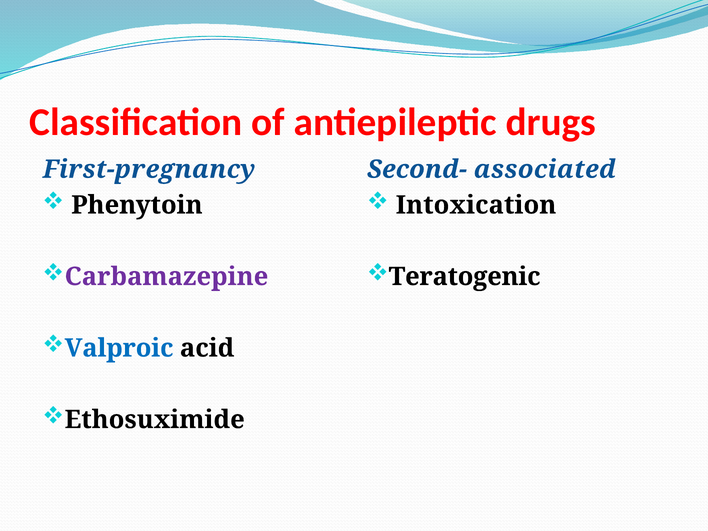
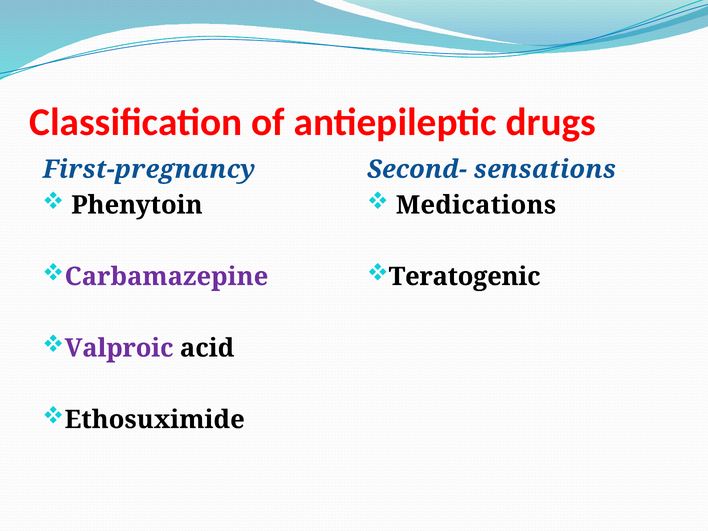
associated: associated -> sensations (545, 169)
Intoxication: Intoxication -> Medications (476, 205)
Valproic colour: blue -> purple (119, 348)
